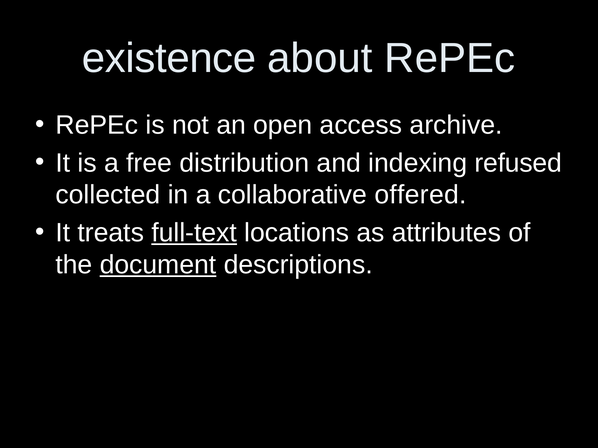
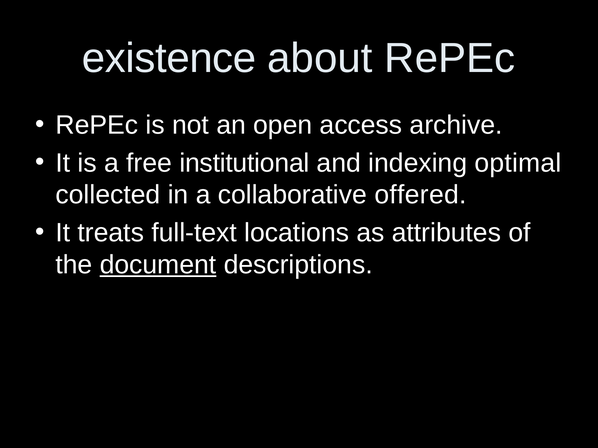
distribution: distribution -> institutional (244, 163)
refused: refused -> optimal (518, 163)
full-text underline: present -> none (194, 233)
